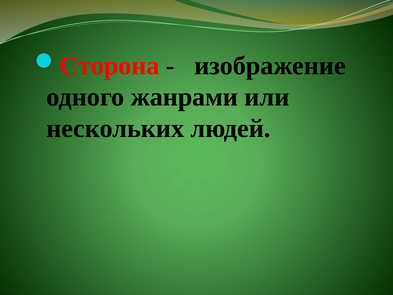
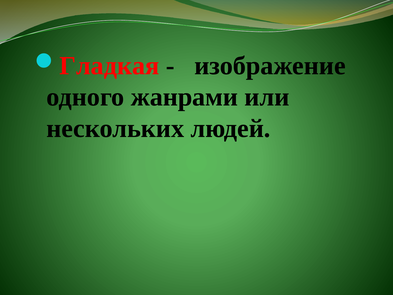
Сторона: Сторона -> Гладкая (109, 66)
